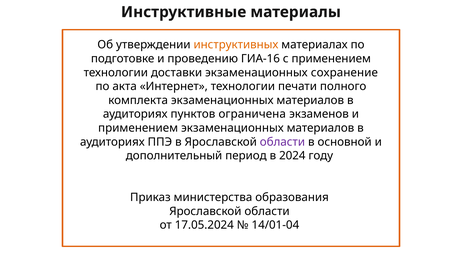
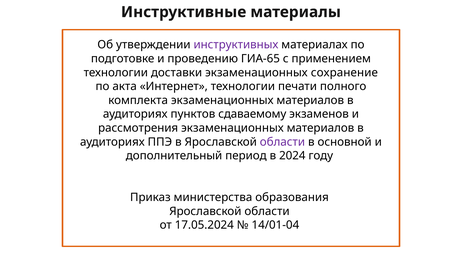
инструктивных colour: orange -> purple (236, 45)
ГИА-16: ГИА-16 -> ГИА-65 (260, 59)
ограничена: ограничена -> сдаваемому (252, 114)
применением: применением -> рассмотрения (138, 128)
